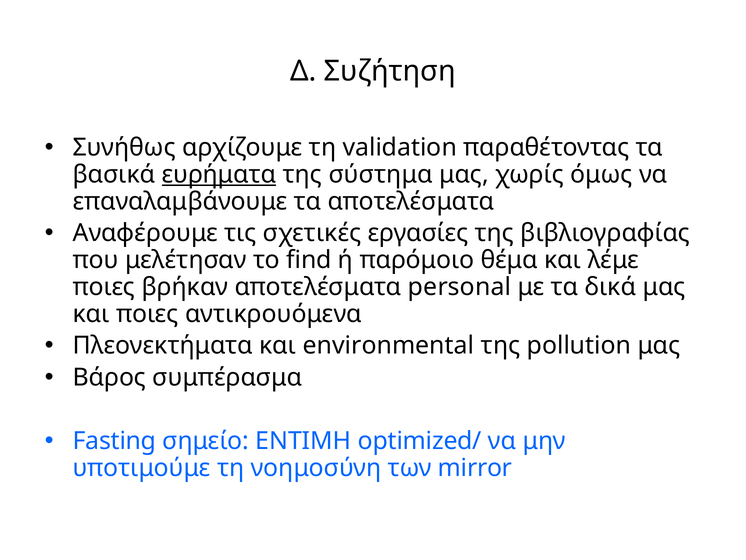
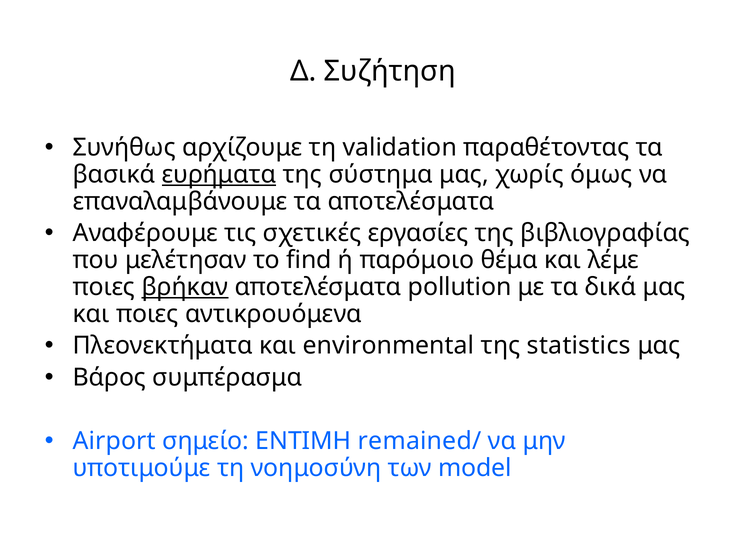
βρήκαν underline: none -> present (185, 287)
personal: personal -> pollution (460, 287)
pollution: pollution -> statistics (579, 345)
Fasting: Fasting -> Airport (114, 441)
optimized/: optimized/ -> remained/ (420, 441)
mirror: mirror -> model (475, 468)
